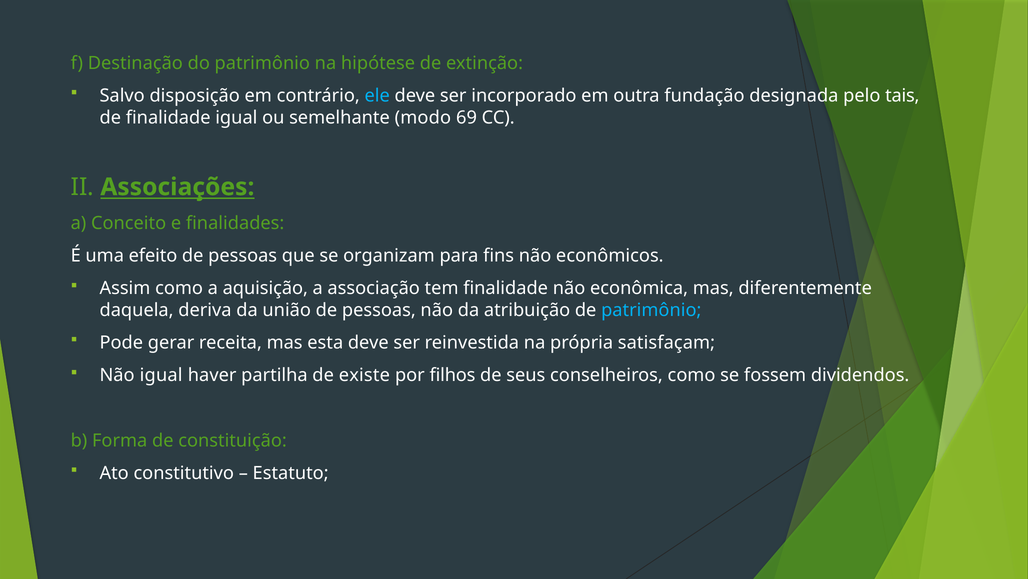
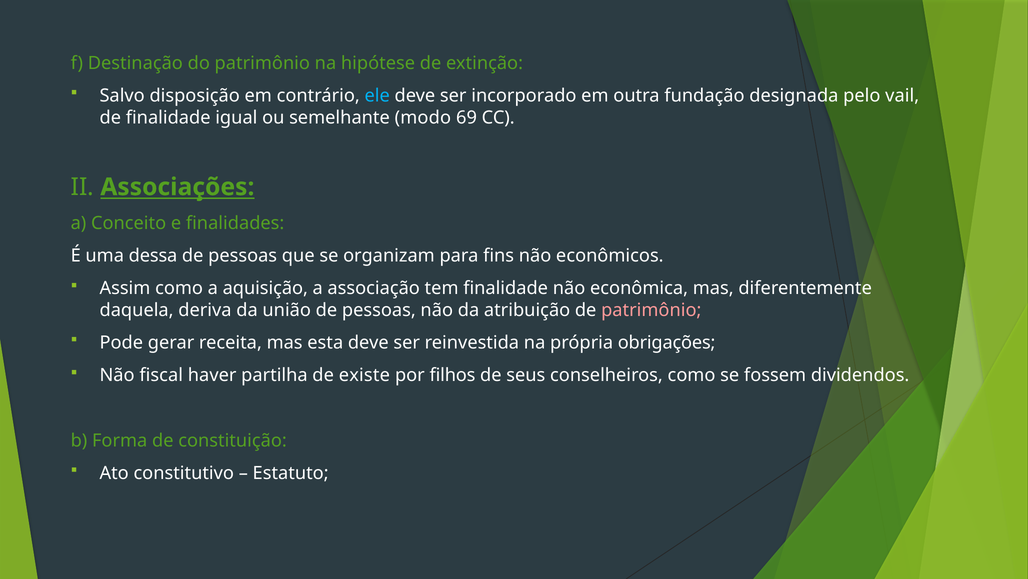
tais: tais -> vail (902, 95)
efeito: efeito -> dessa (153, 255)
patrimônio colour: light blue -> pink (651, 310)
satisfaçam: satisfaçam -> obrigações (667, 342)
Não igual: igual -> fiscal (161, 375)
